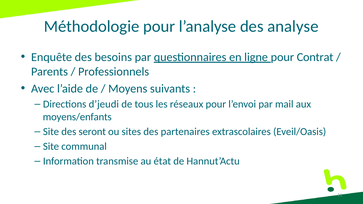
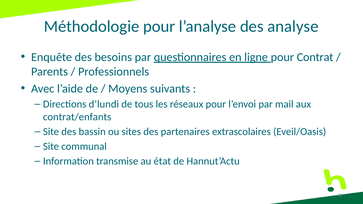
d’jeudi: d’jeudi -> d’lundi (104, 104)
moyens/enfants: moyens/enfants -> contrat/enfants (77, 117)
seront: seront -> bassin (92, 132)
